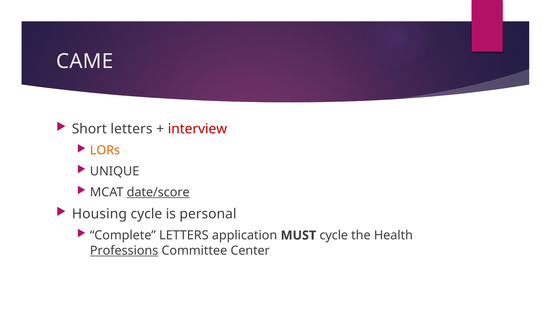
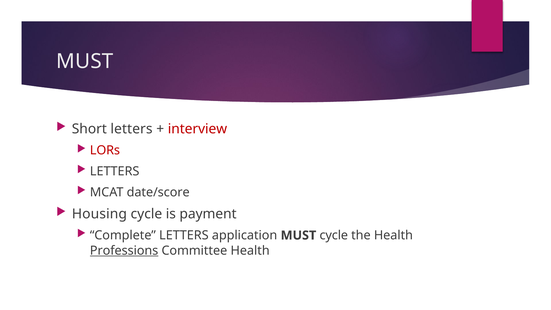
CAME: CAME -> MUST (85, 61)
LORs colour: orange -> red (105, 150)
UNIQUE: UNIQUE -> LETTERS (115, 171)
date/score underline: present -> none (158, 192)
personal: personal -> payment (208, 214)
Committee Center: Center -> Health (250, 250)
